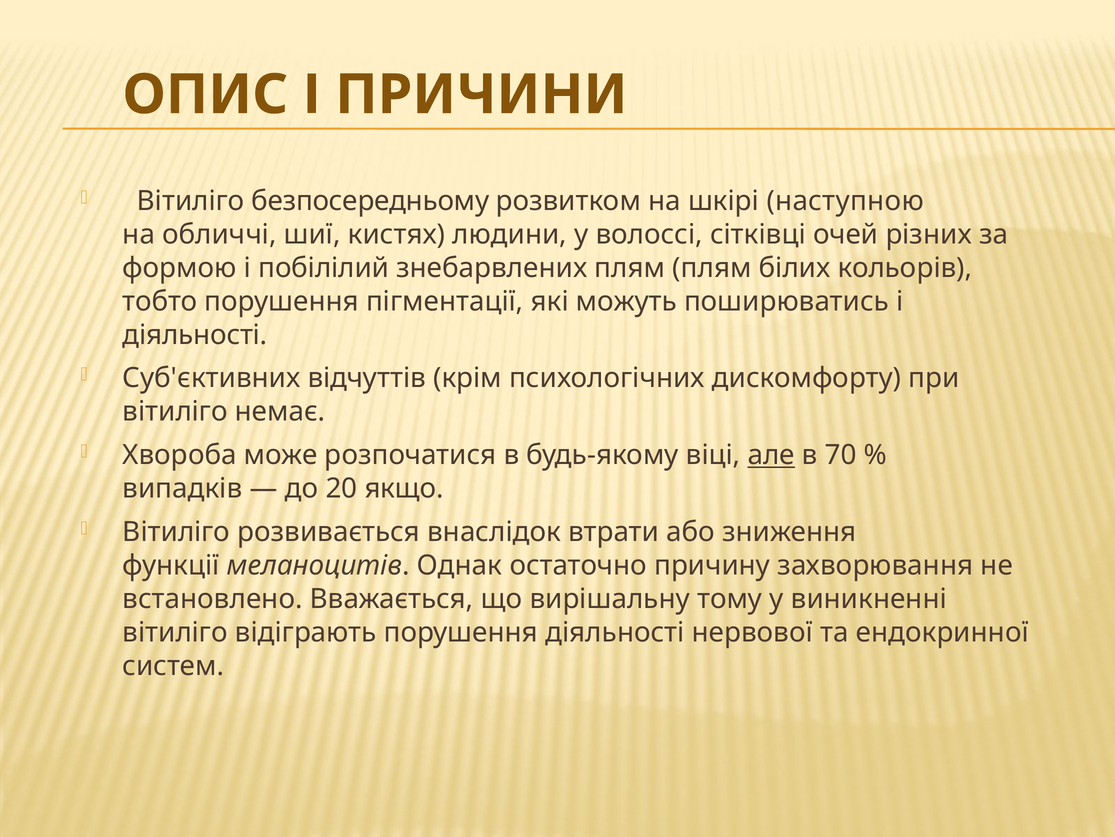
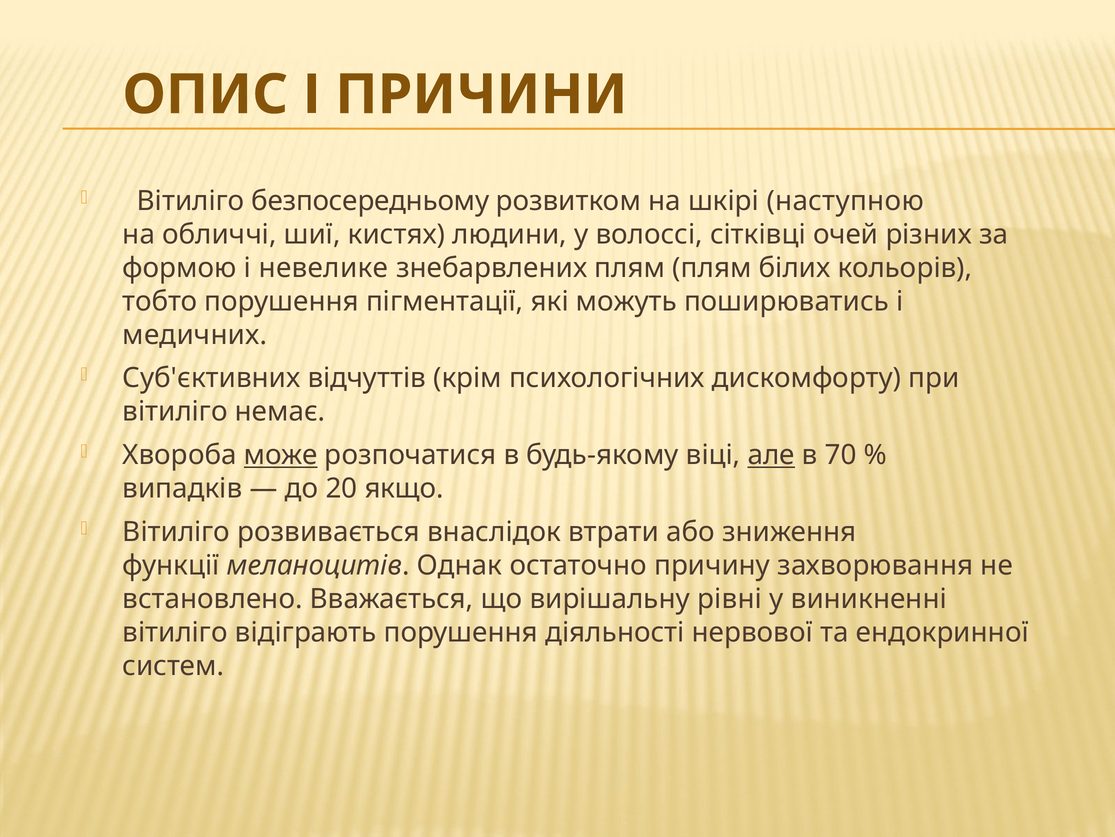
побілілий: побілілий -> невелике (323, 268)
діяльності: діяльності -> медичних (195, 335)
може underline: none -> present (281, 455)
тому: тому -> рівні (730, 598)
